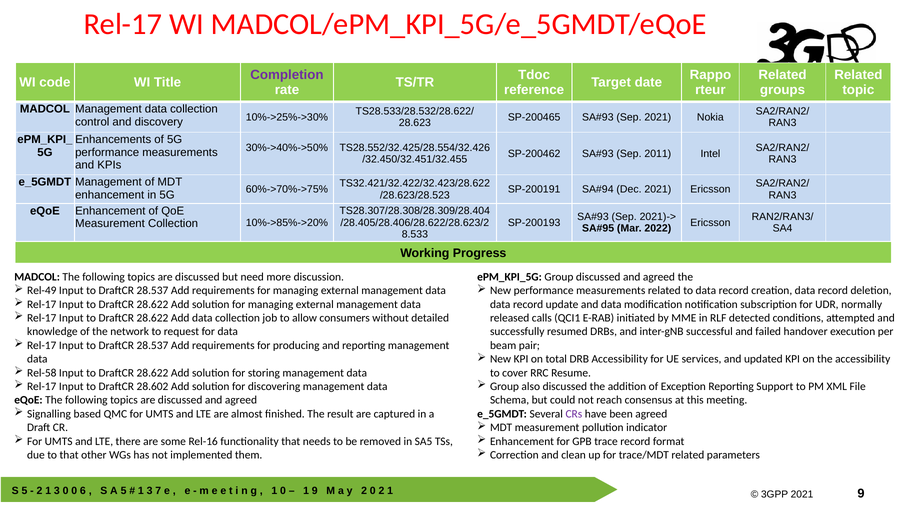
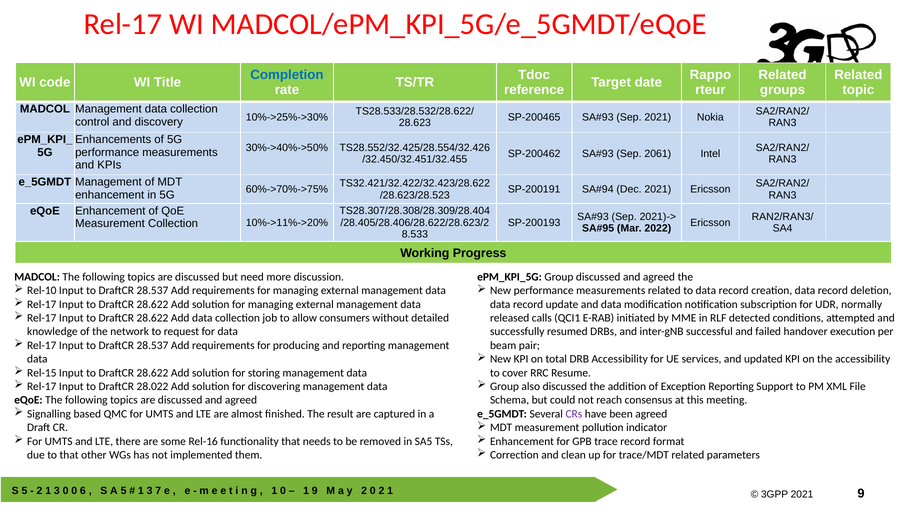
Completion colour: purple -> blue (287, 75)
2011: 2011 -> 2061 (658, 154)
10%->85%->20%: 10%->85%->20% -> 10%->11%->20% (287, 223)
Rel-49: Rel-49 -> Rel-10 (42, 291)
Rel-58: Rel-58 -> Rel-15 (42, 373)
28.602: 28.602 -> 28.022 (152, 387)
